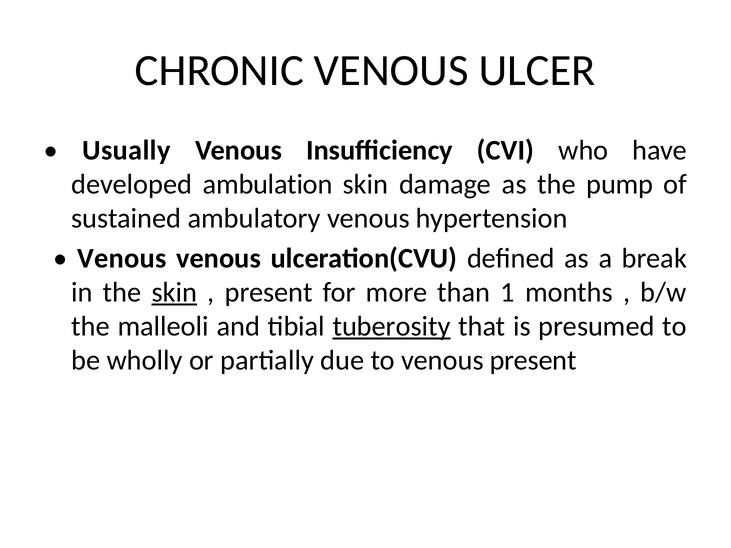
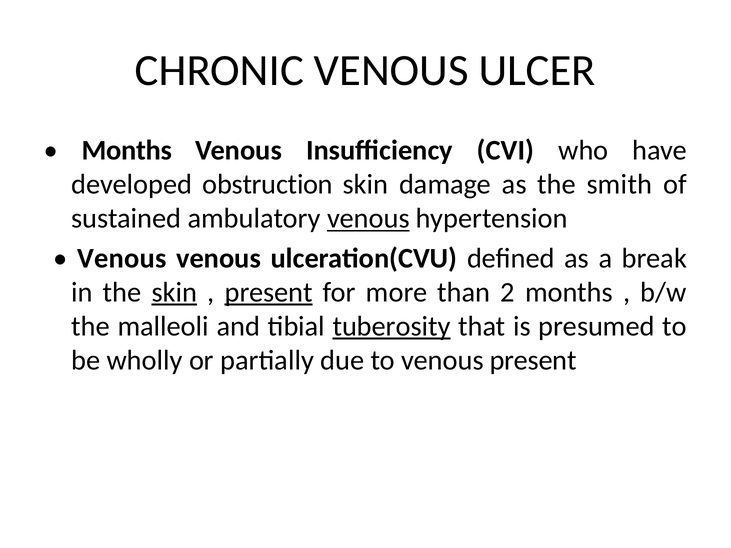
Usually: Usually -> Months (127, 151)
ambulation: ambulation -> obstruction (268, 185)
pump: pump -> smith (619, 185)
venous underline: none -> present (368, 219)
present underline: none -> present (269, 292)
1: 1 -> 2 (508, 292)
